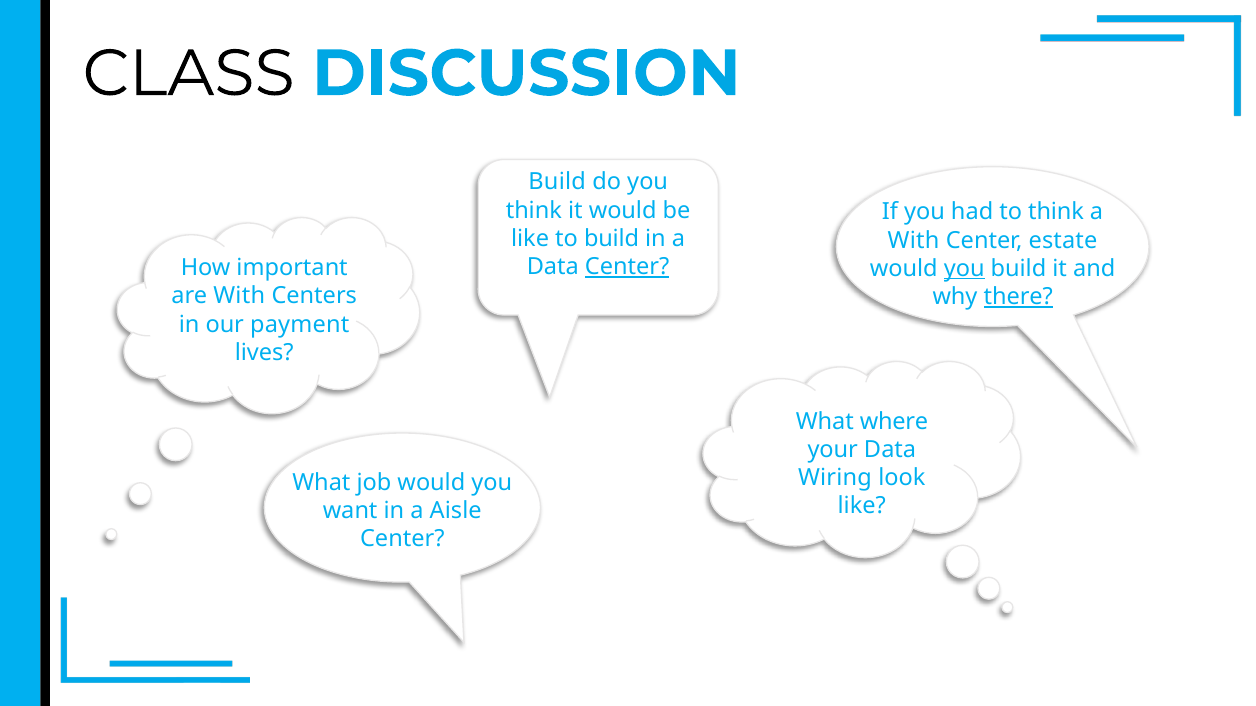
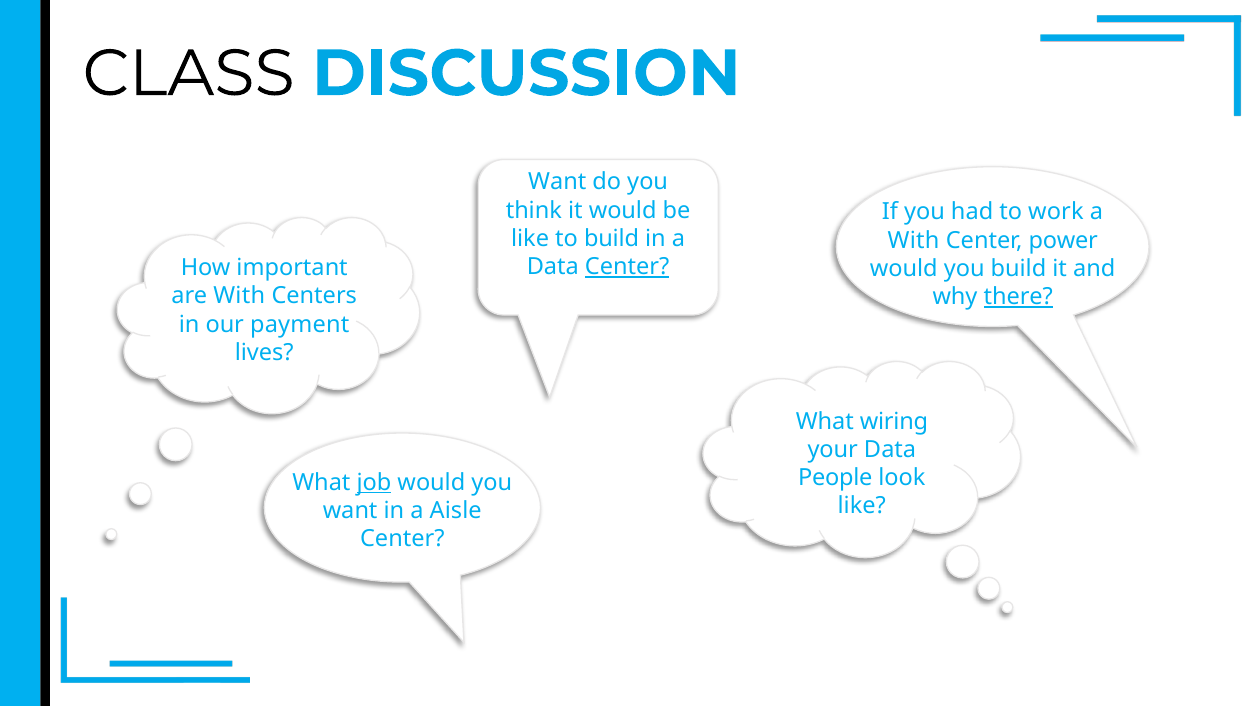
Build: Build -> Want (557, 182)
to think: think -> work (1056, 212)
estate: estate -> power (1063, 240)
you underline: present -> none (964, 269)
where: where -> wiring (894, 422)
Wiring: Wiring -> People (835, 478)
job underline: none -> present (374, 483)
